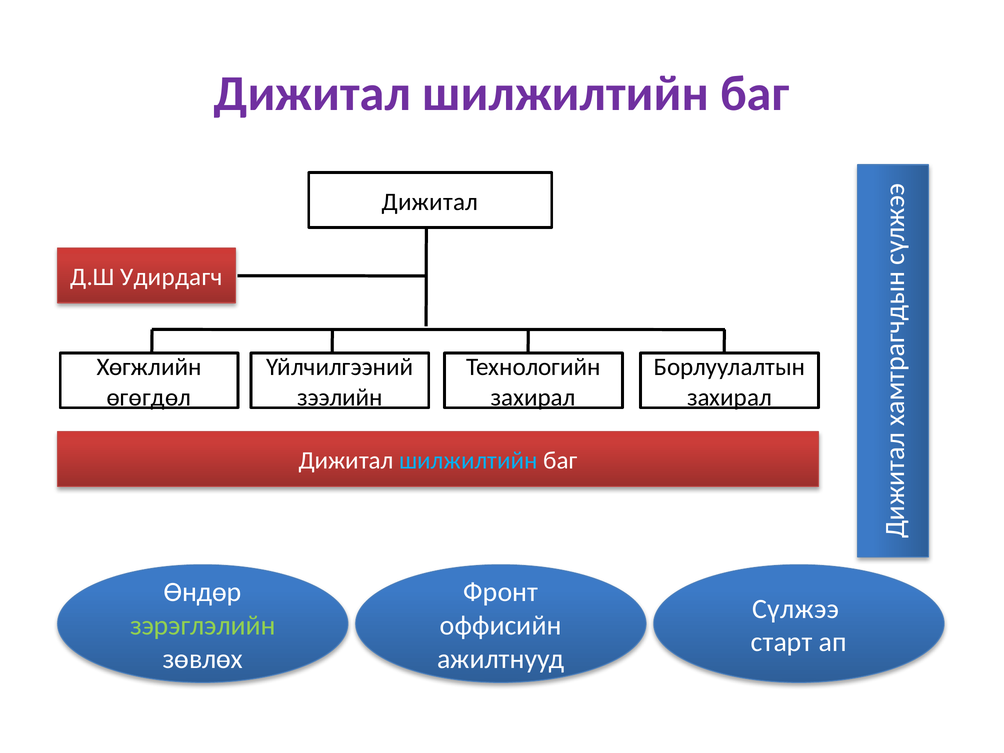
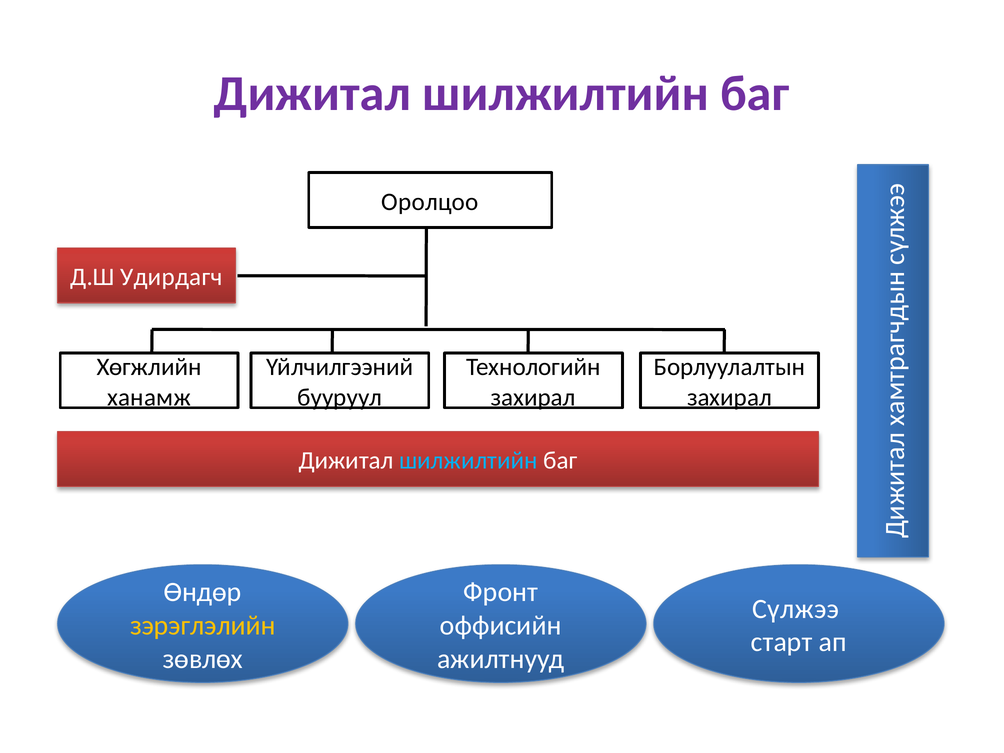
Дижитал: Дижитал -> Оролцоо (430, 202)
өгөгдөл: өгөгдөл -> ханамж (149, 397)
зээлийн: зээлийн -> бууруул (340, 397)
зэрэглэлийн colour: light green -> yellow (203, 626)
